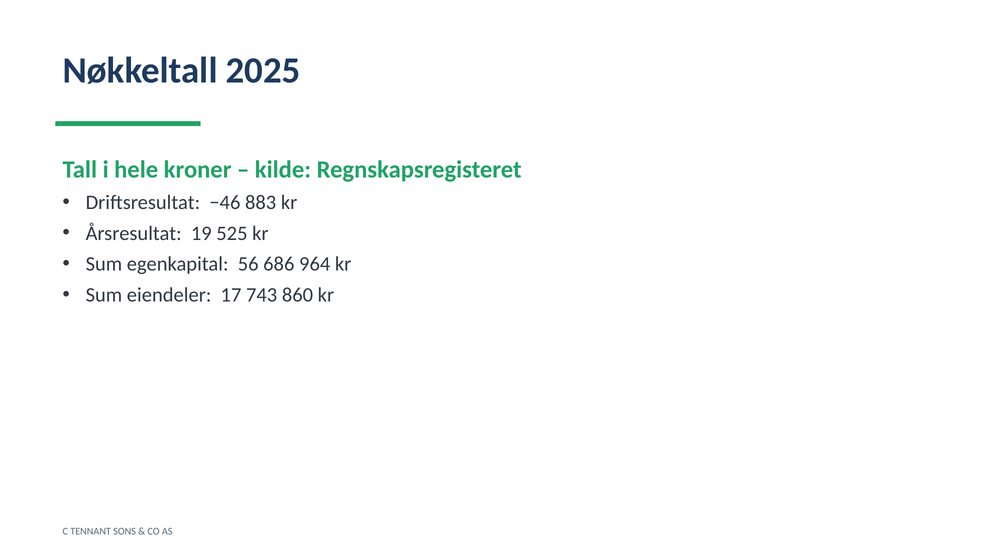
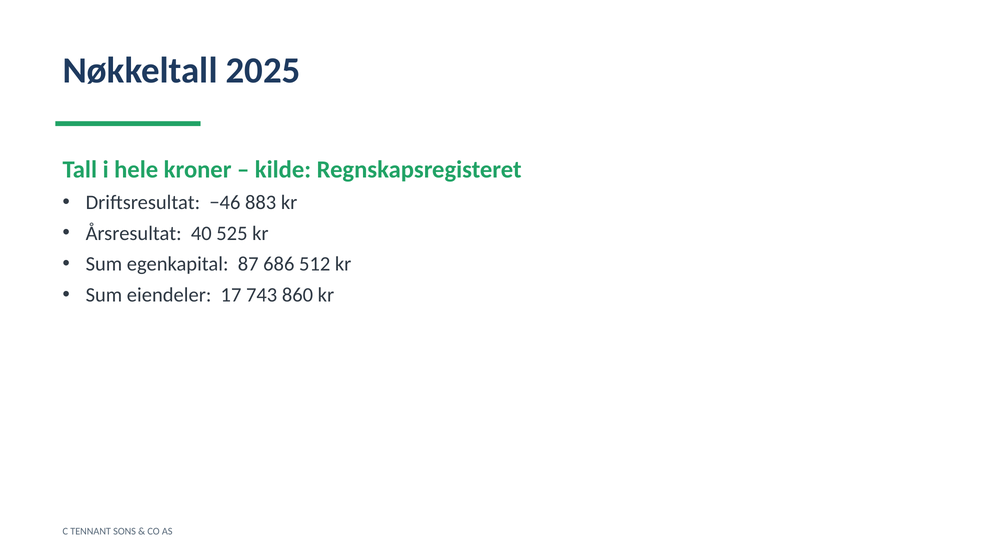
19: 19 -> 40 (201, 233)
56: 56 -> 87 (248, 264)
964: 964 -> 512 (315, 264)
